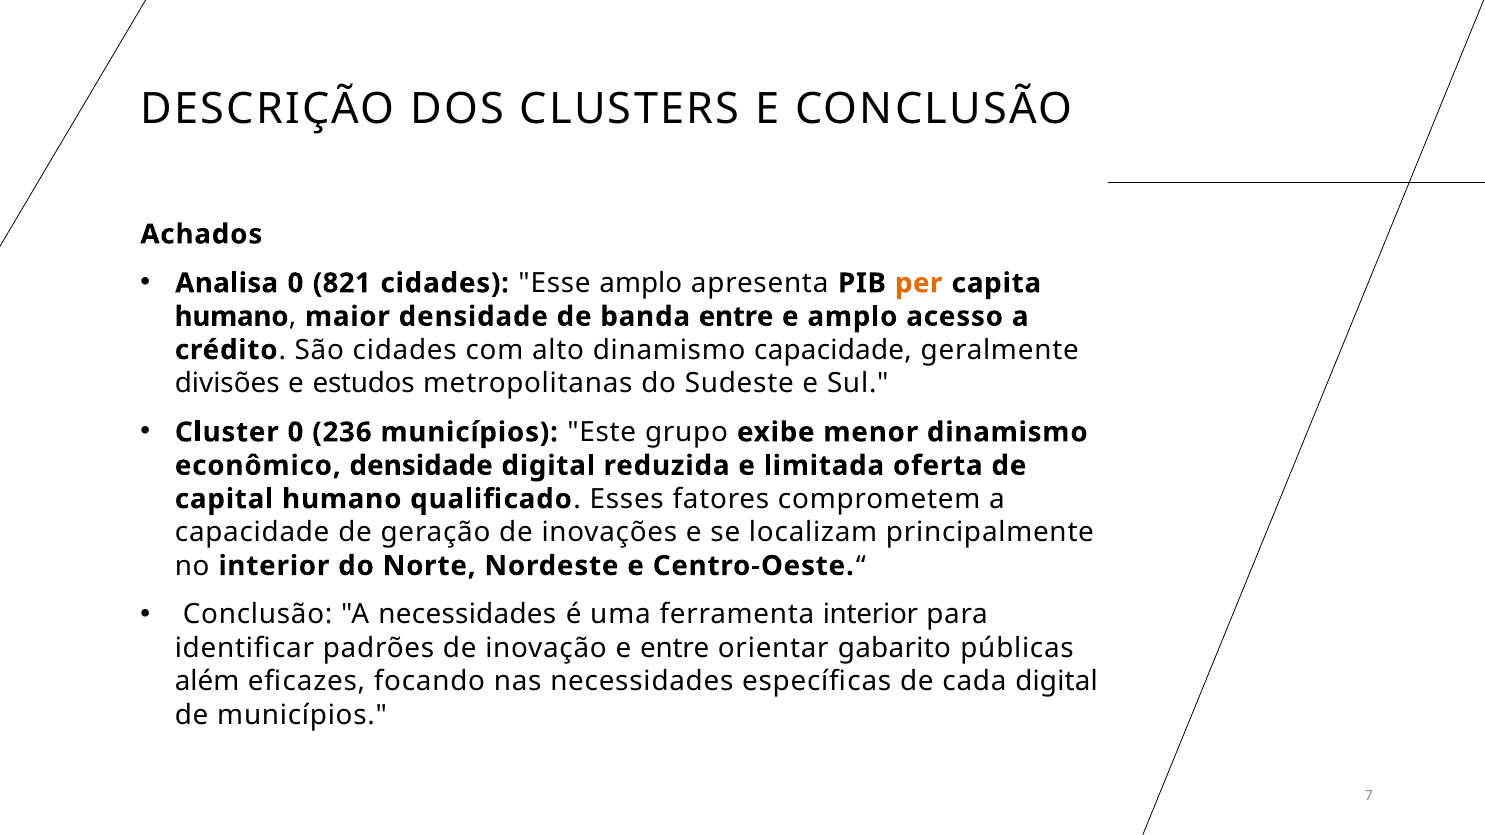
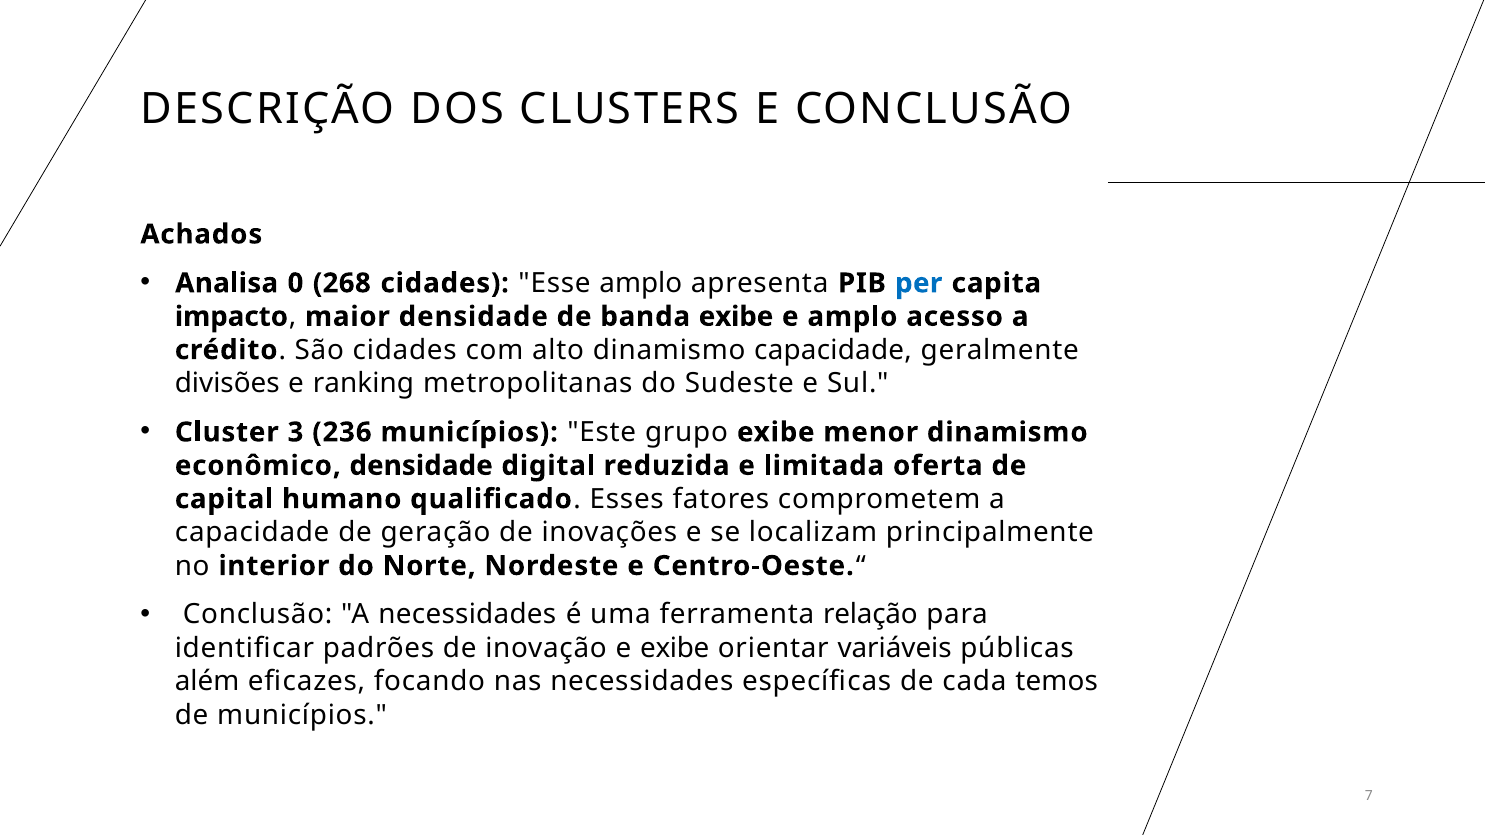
821: 821 -> 268 (342, 283)
per colour: orange -> blue (919, 283)
humano: humano -> impacto (231, 317)
banda entre: entre -> exibe (736, 317)
estudos: estudos -> ranking (363, 384)
Cluster 0: 0 -> 3 (295, 432)
ferramenta interior: interior -> relação (870, 615)
e entre: entre -> exibe (675, 648)
gabarito: gabarito -> variáveis (895, 648)
cada digital: digital -> temos (1057, 682)
